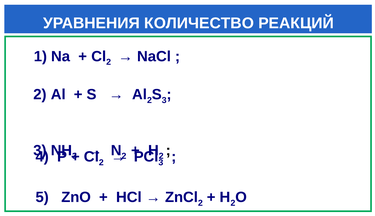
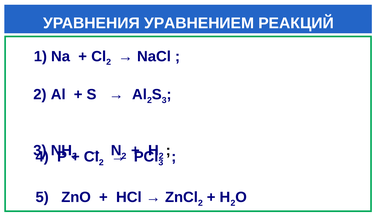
КОЛИЧЕСТВО: КОЛИЧЕСТВО -> УРАВНЕНИЕМ (199, 23)
